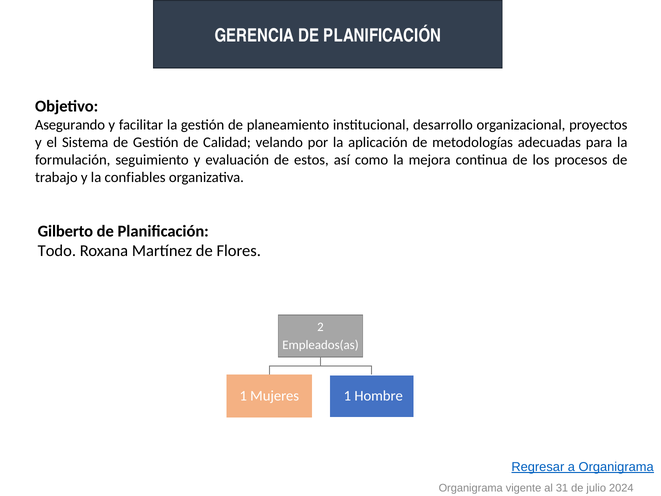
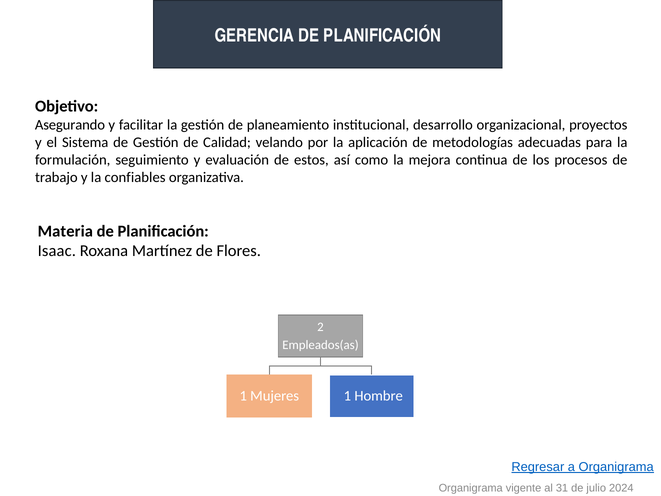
Gilberto: Gilberto -> Materia (65, 231)
Todo: Todo -> Isaac (57, 251)
